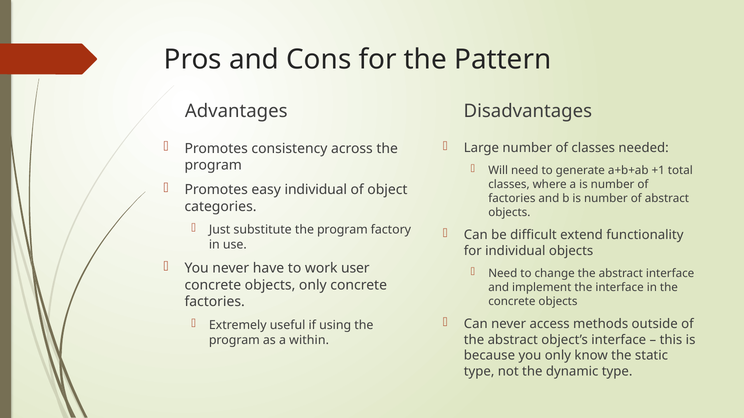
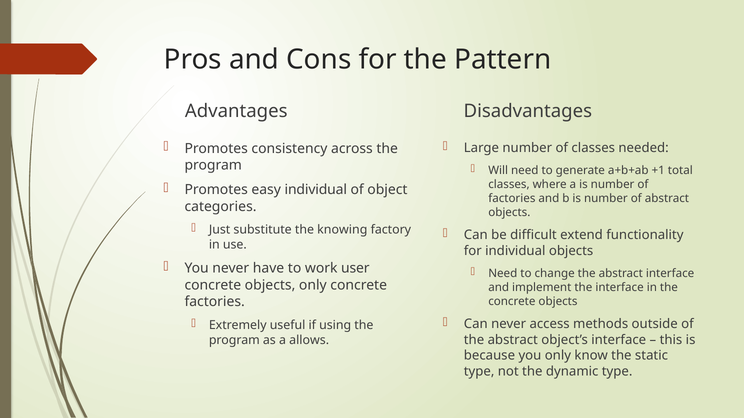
substitute the program: program -> knowing (342, 230)
within: within -> allows (309, 340)
